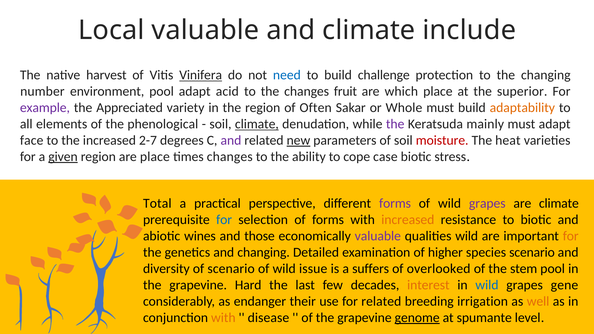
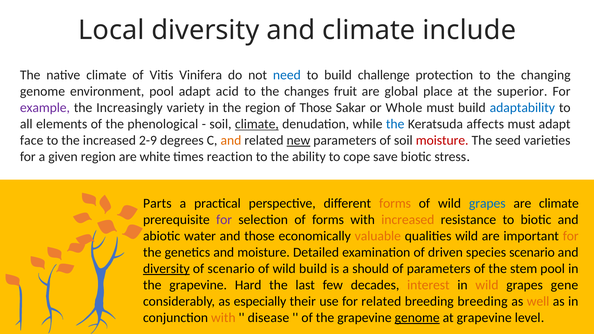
Local valuable: valuable -> diversity (205, 30)
native harvest: harvest -> climate (106, 75)
Vinifera underline: present -> none (201, 75)
number: number -> genome (42, 91)
which: which -> global (401, 91)
Appreciated: Appreciated -> Increasingly (129, 108)
of Often: Often -> Those (316, 108)
adaptability colour: orange -> blue (522, 108)
the colour: purple -> blue (395, 124)
mainly: mainly -> affects (485, 124)
2-7: 2-7 -> 2-9 (148, 140)
and colour: purple -> orange (231, 140)
heat: heat -> seed (508, 140)
given underline: present -> none (63, 157)
are place: place -> white (155, 157)
times changes: changes -> reaction (230, 157)
case: case -> save (385, 157)
Total: Total -> Parts (157, 203)
forms colour: purple -> orange (395, 203)
grapes colour: purple -> blue (487, 203)
for colour: blue -> purple (224, 220)
wines: wines -> water (200, 236)
valuable colour: purple -> orange (378, 236)
and changing: changing -> moisture (264, 252)
higher: higher -> driven (445, 252)
diversity underline: none -> present (166, 269)
wild issue: issue -> build (313, 269)
suffers: suffers -> should (371, 269)
of overlooked: overlooked -> parameters (439, 269)
wild colour: blue -> orange (487, 285)
endanger: endanger -> especially (260, 301)
breeding irrigation: irrigation -> breeding (483, 301)
at spumante: spumante -> grapevine (484, 318)
